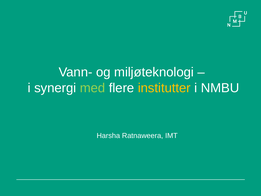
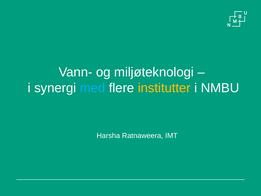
med colour: light green -> light blue (93, 88)
